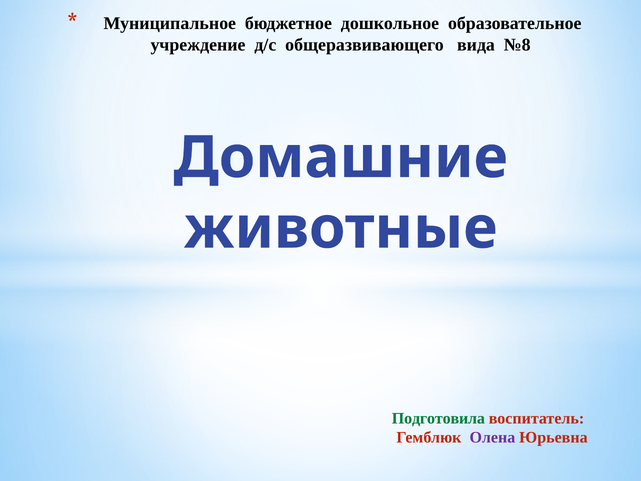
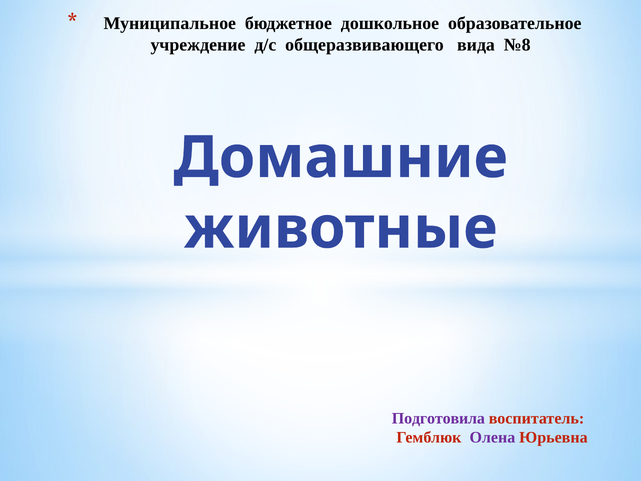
Подготовила colour: green -> purple (438, 418)
